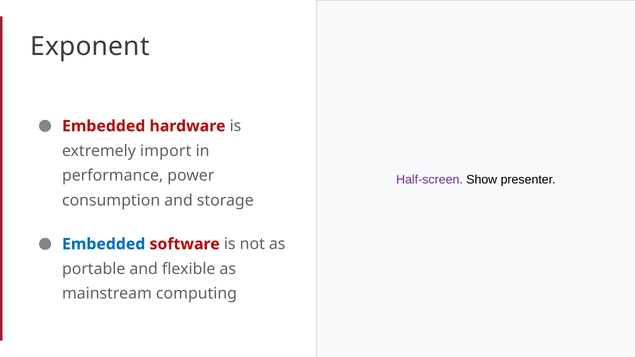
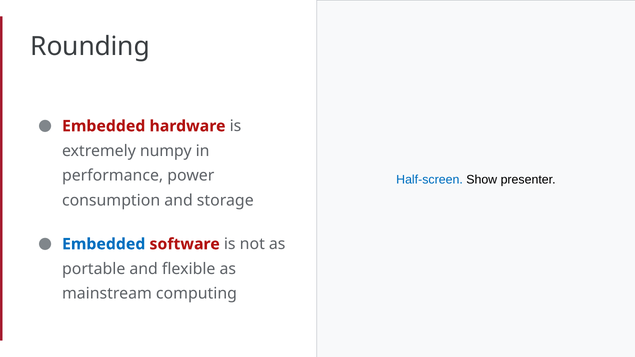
Exponent: Exponent -> Rounding (90, 47)
import: import -> numpy (166, 151)
Half-screen colour: purple -> blue (430, 180)
